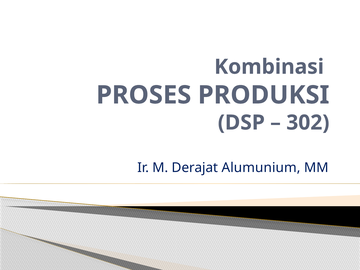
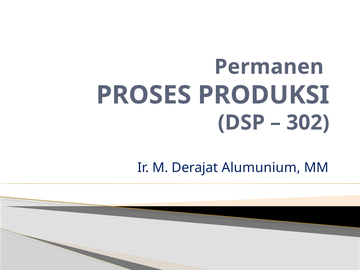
Kombinasi: Kombinasi -> Permanen (269, 67)
